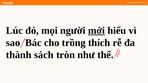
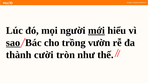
sao underline: none -> present (13, 43)
thích: thích -> vườn (99, 43)
sách: sách -> cười (44, 55)
